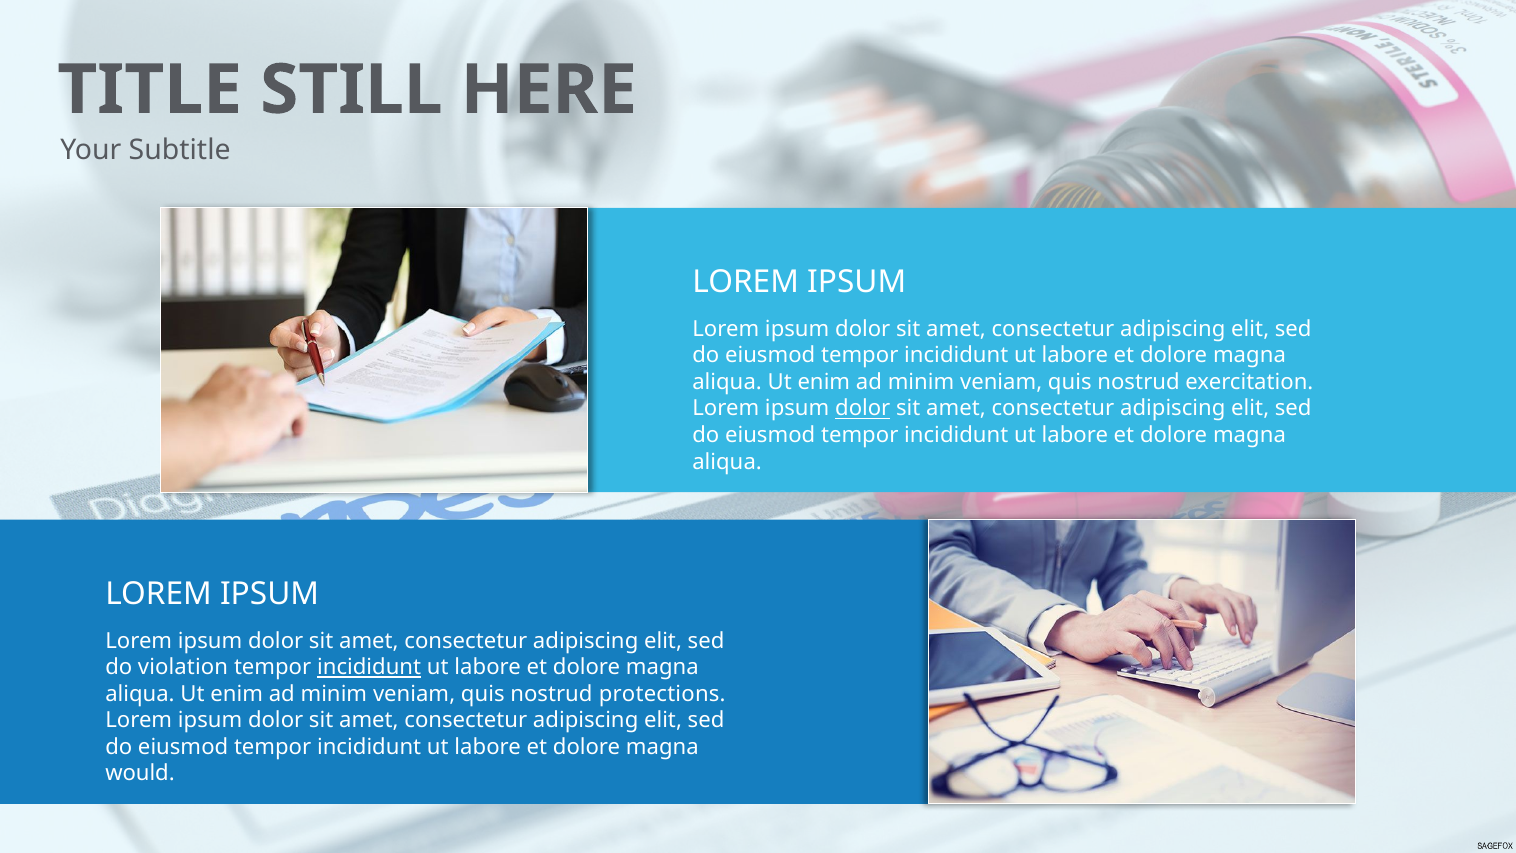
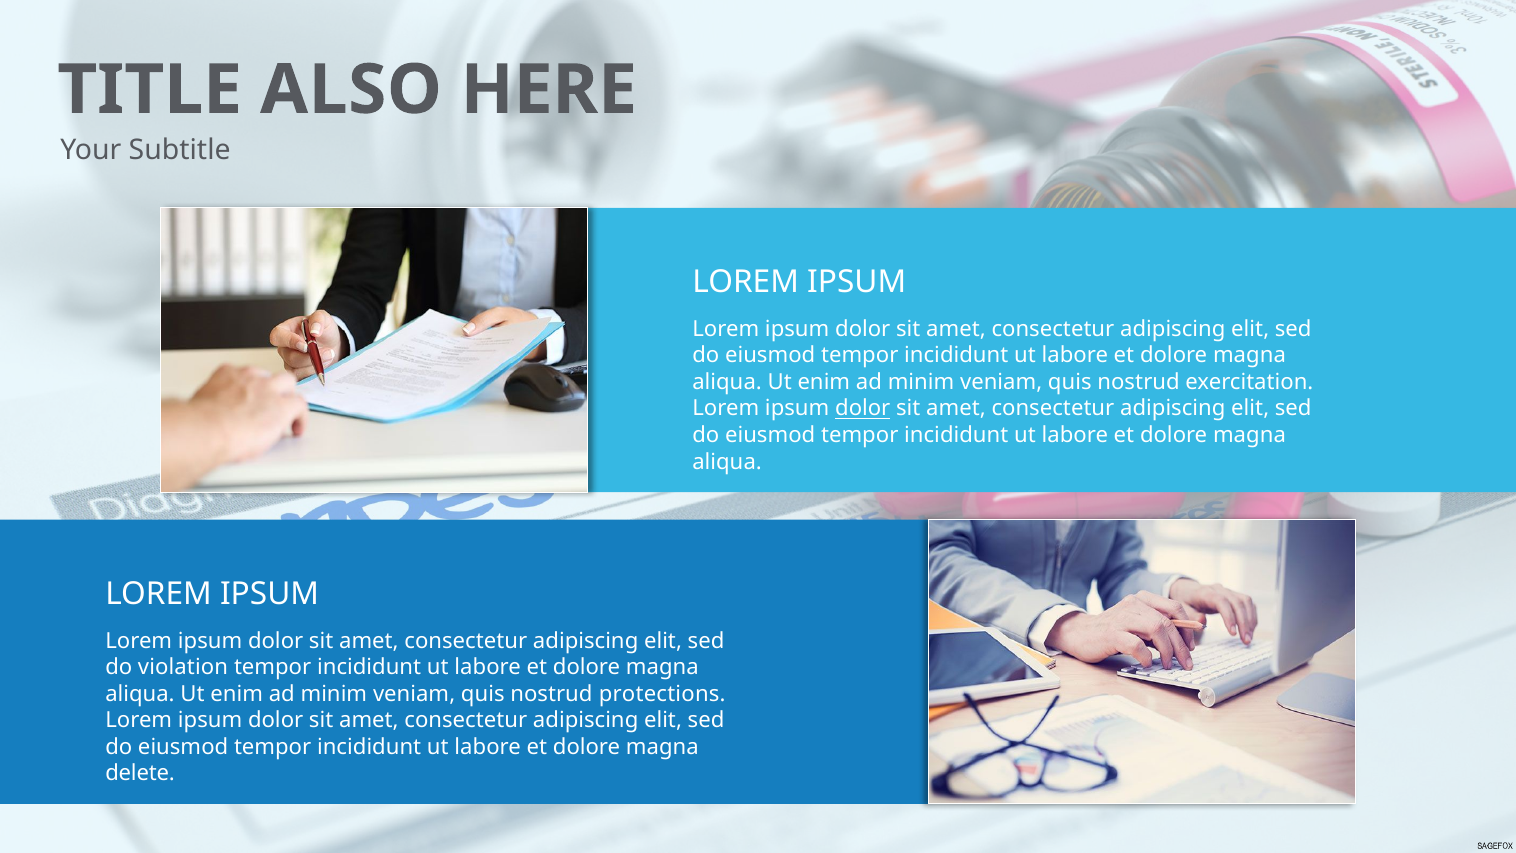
STILL: STILL -> ALSO (351, 90)
incididunt underline: present -> none (369, 667)
would: would -> delete (140, 773)
